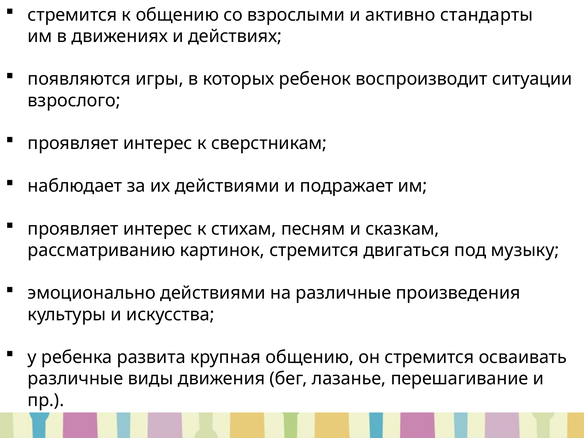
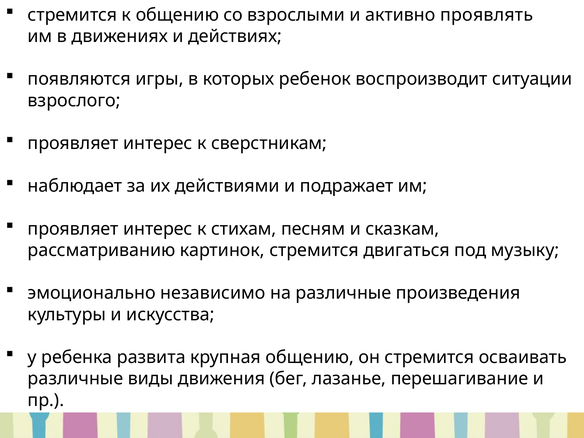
стандарты: стандарты -> проявлять (487, 15)
эмоционально действиями: действиями -> независимо (213, 293)
